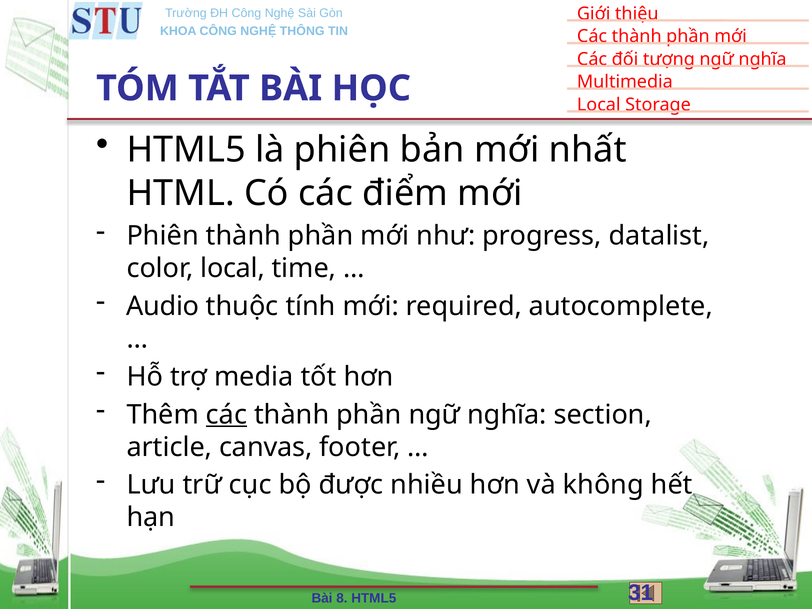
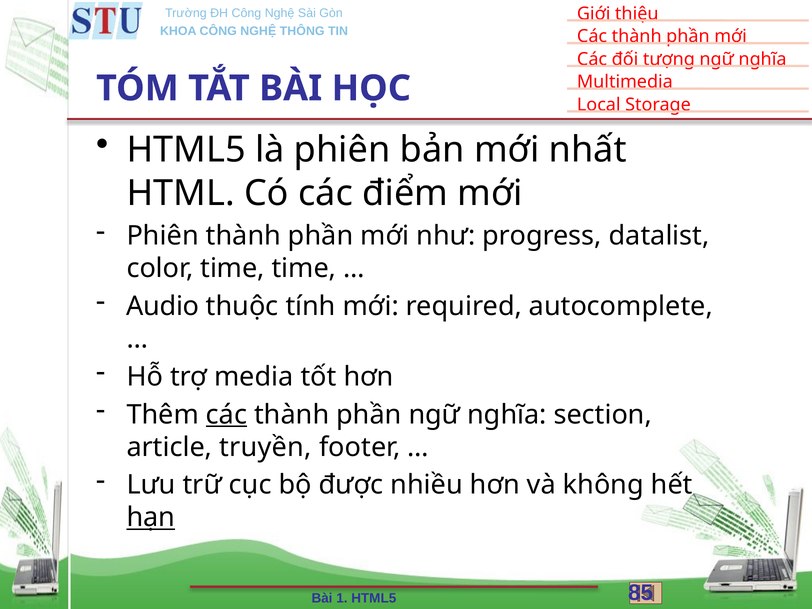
color local: local -> time (232, 269)
canvas: canvas -> truyền (266, 447)
hạn underline: none -> present (151, 517)
8: 8 -> 1 (342, 598)
31: 31 -> 85 (641, 593)
